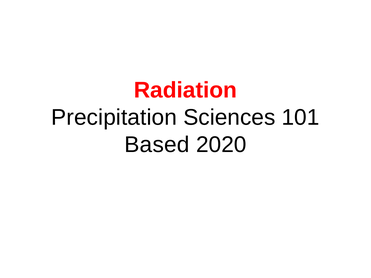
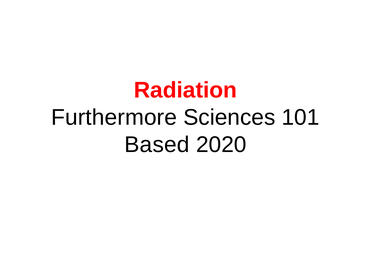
Precipitation: Precipitation -> Furthermore (114, 118)
